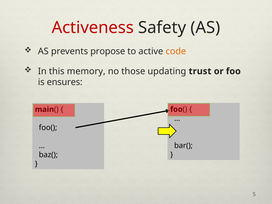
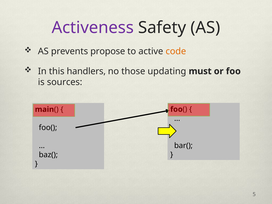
Activeness colour: red -> purple (93, 28)
memory: memory -> handlers (86, 71)
trust: trust -> must (200, 71)
ensures: ensures -> sources (65, 82)
